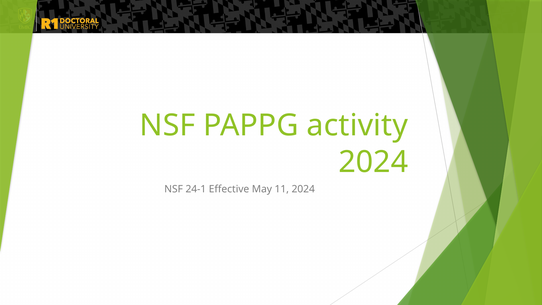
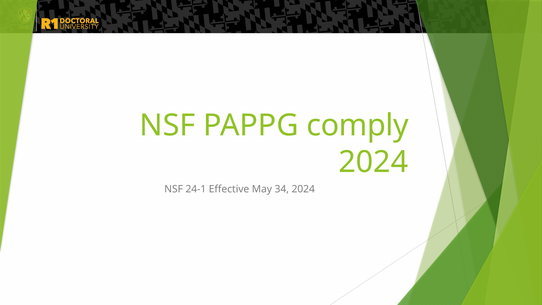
activity: activity -> comply (358, 125)
11: 11 -> 34 (282, 189)
